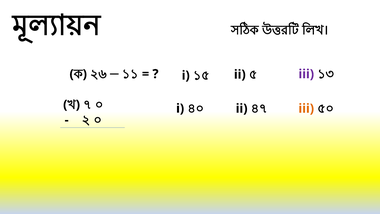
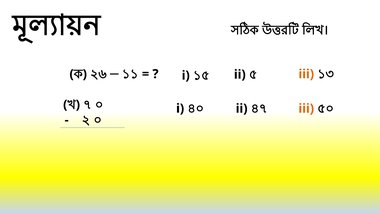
iii colour: purple -> orange (306, 74)
